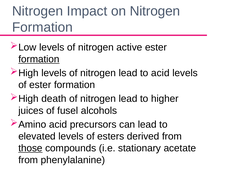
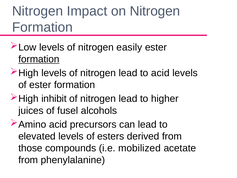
active: active -> easily (129, 47)
death: death -> inhibit (54, 99)
those underline: present -> none (30, 148)
stationary: stationary -> mobilized (139, 148)
